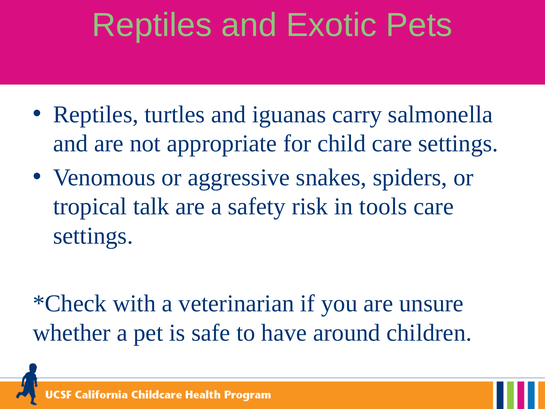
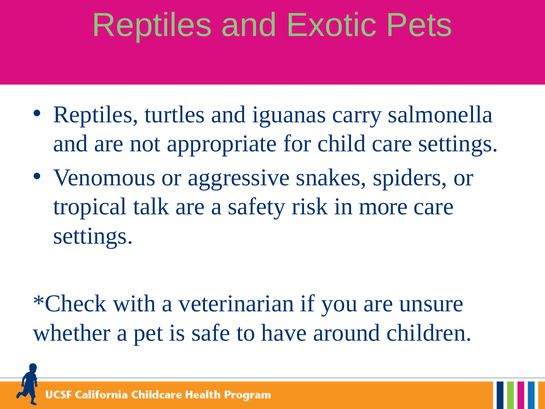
tools: tools -> more (383, 206)
